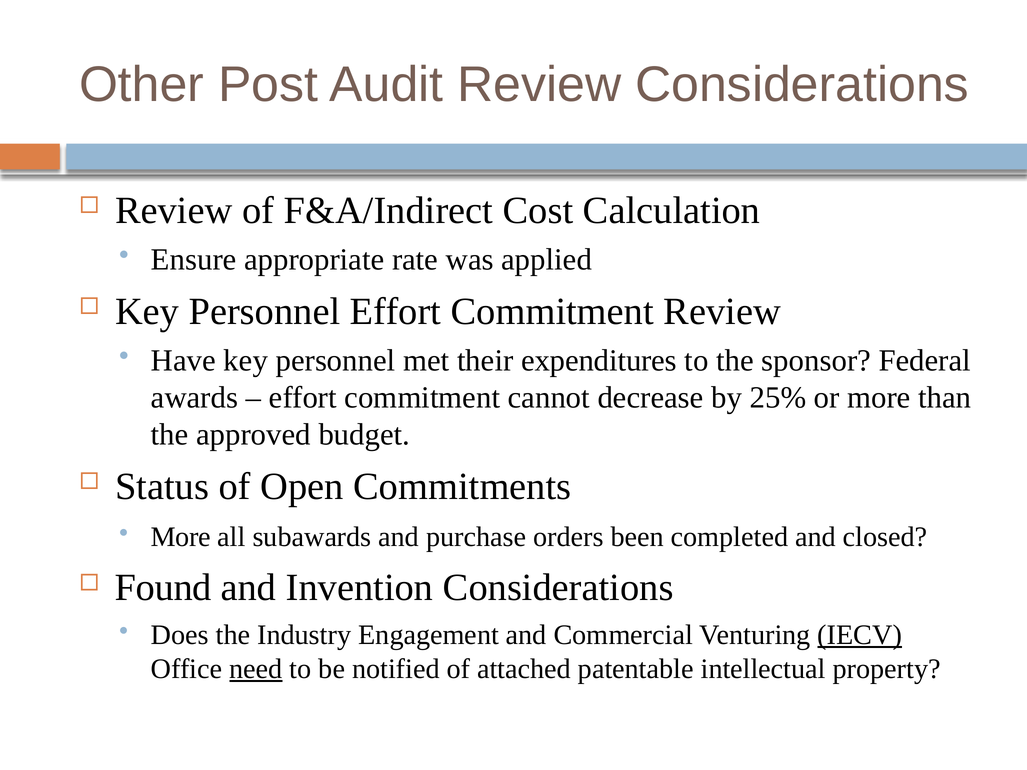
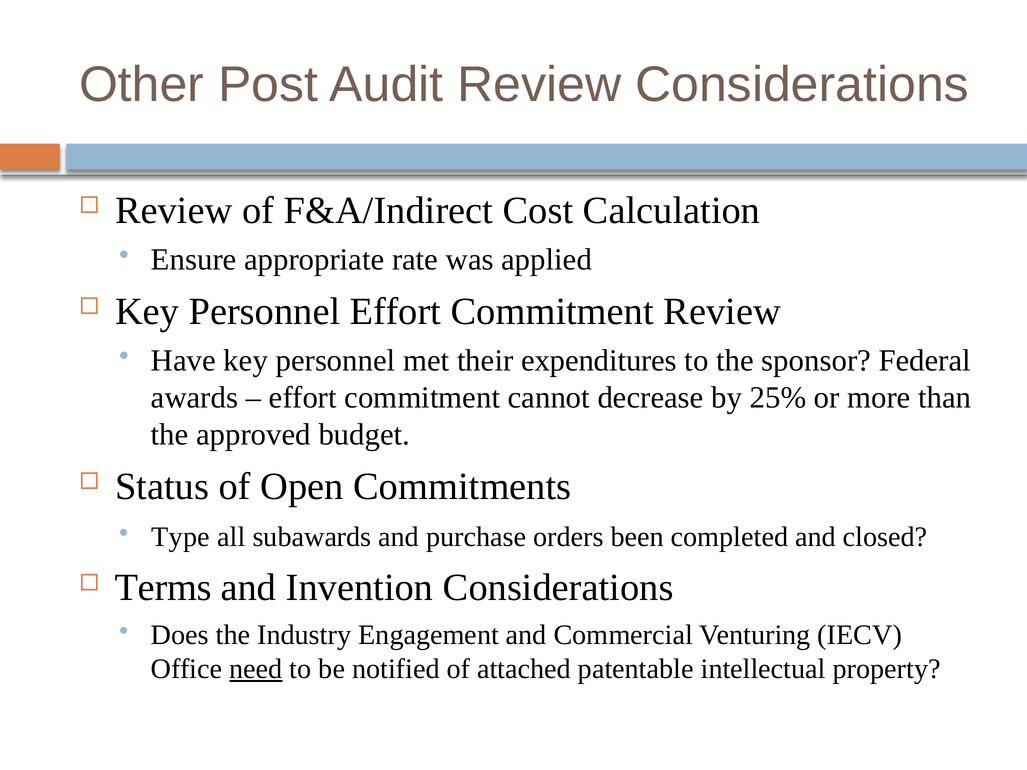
More: More -> Type (181, 537)
Found: Found -> Terms (163, 588)
IECV underline: present -> none (860, 635)
